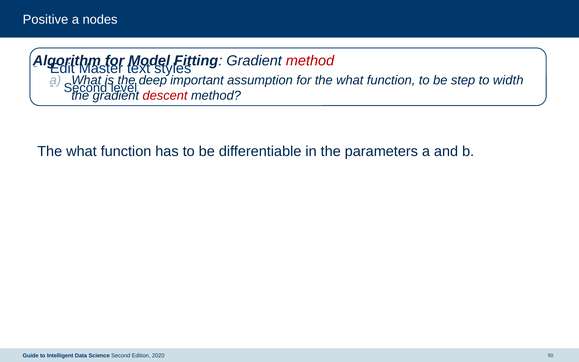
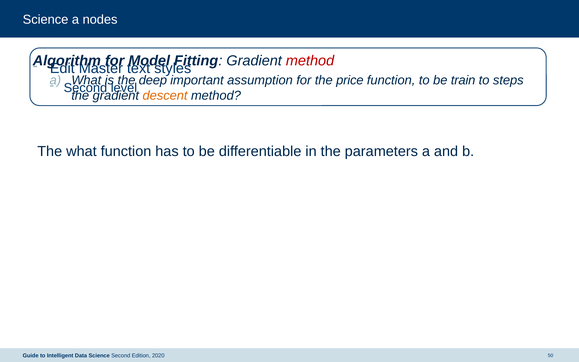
Positive: Positive -> Science (46, 20)
for the what: what -> price (350, 80)
step: step -> train (463, 80)
width: width -> steps (508, 80)
descent colour: red -> orange (165, 96)
